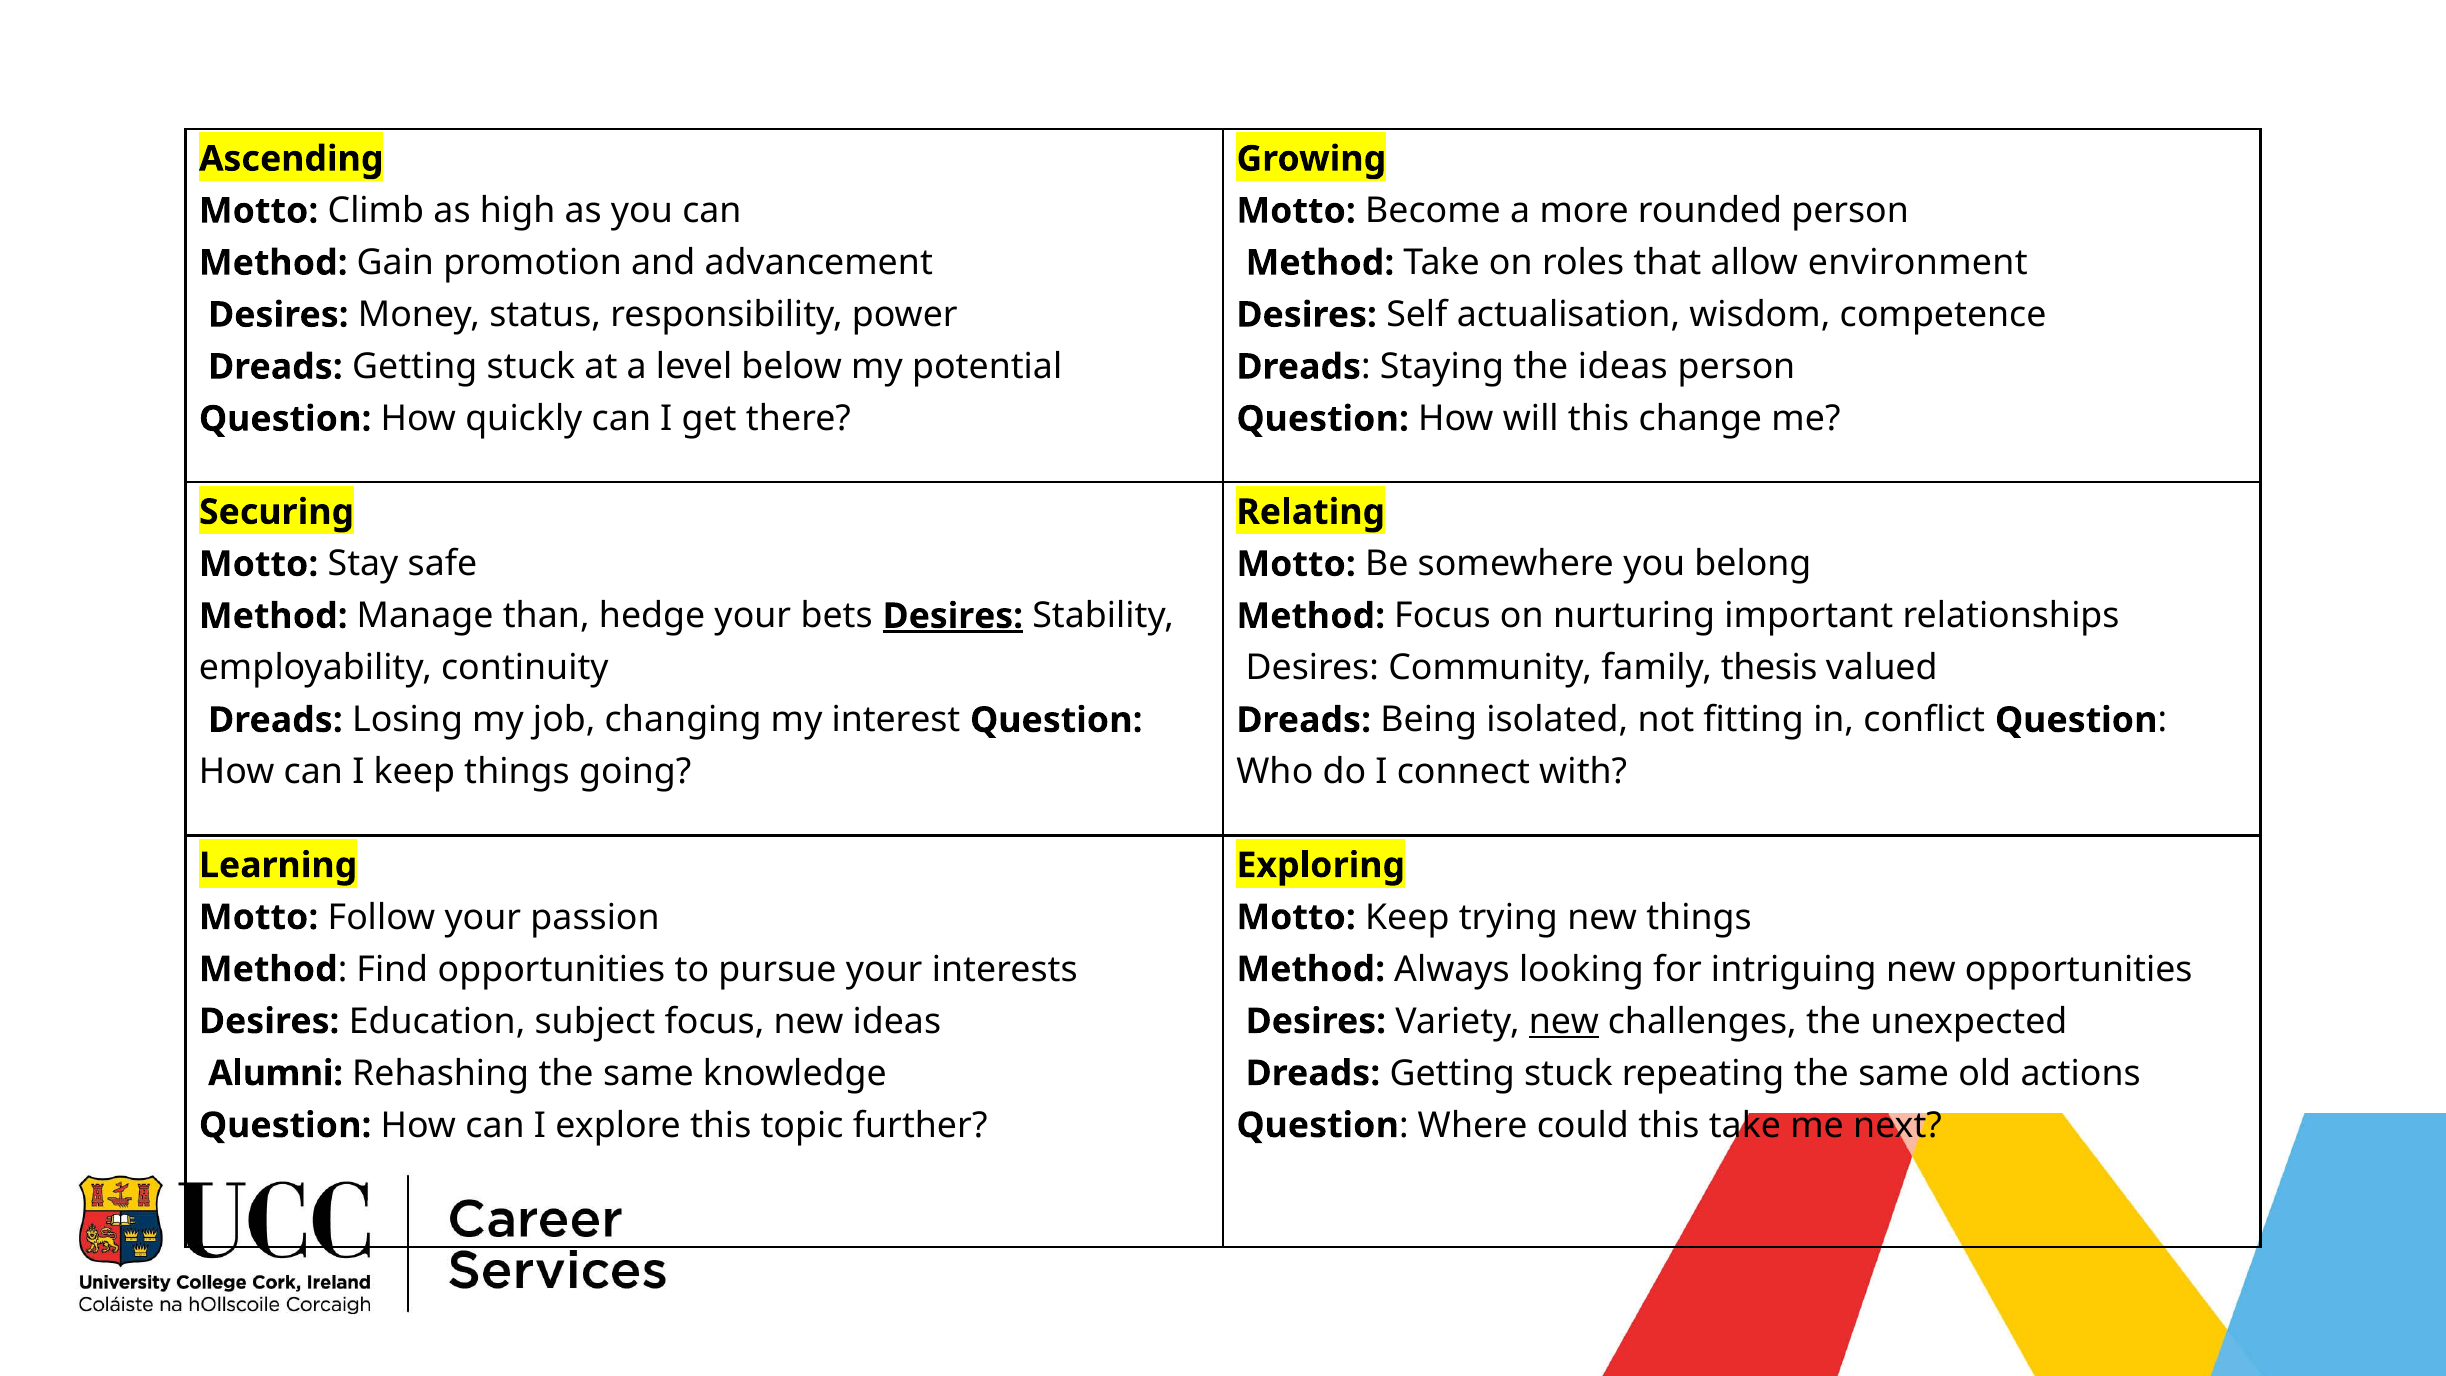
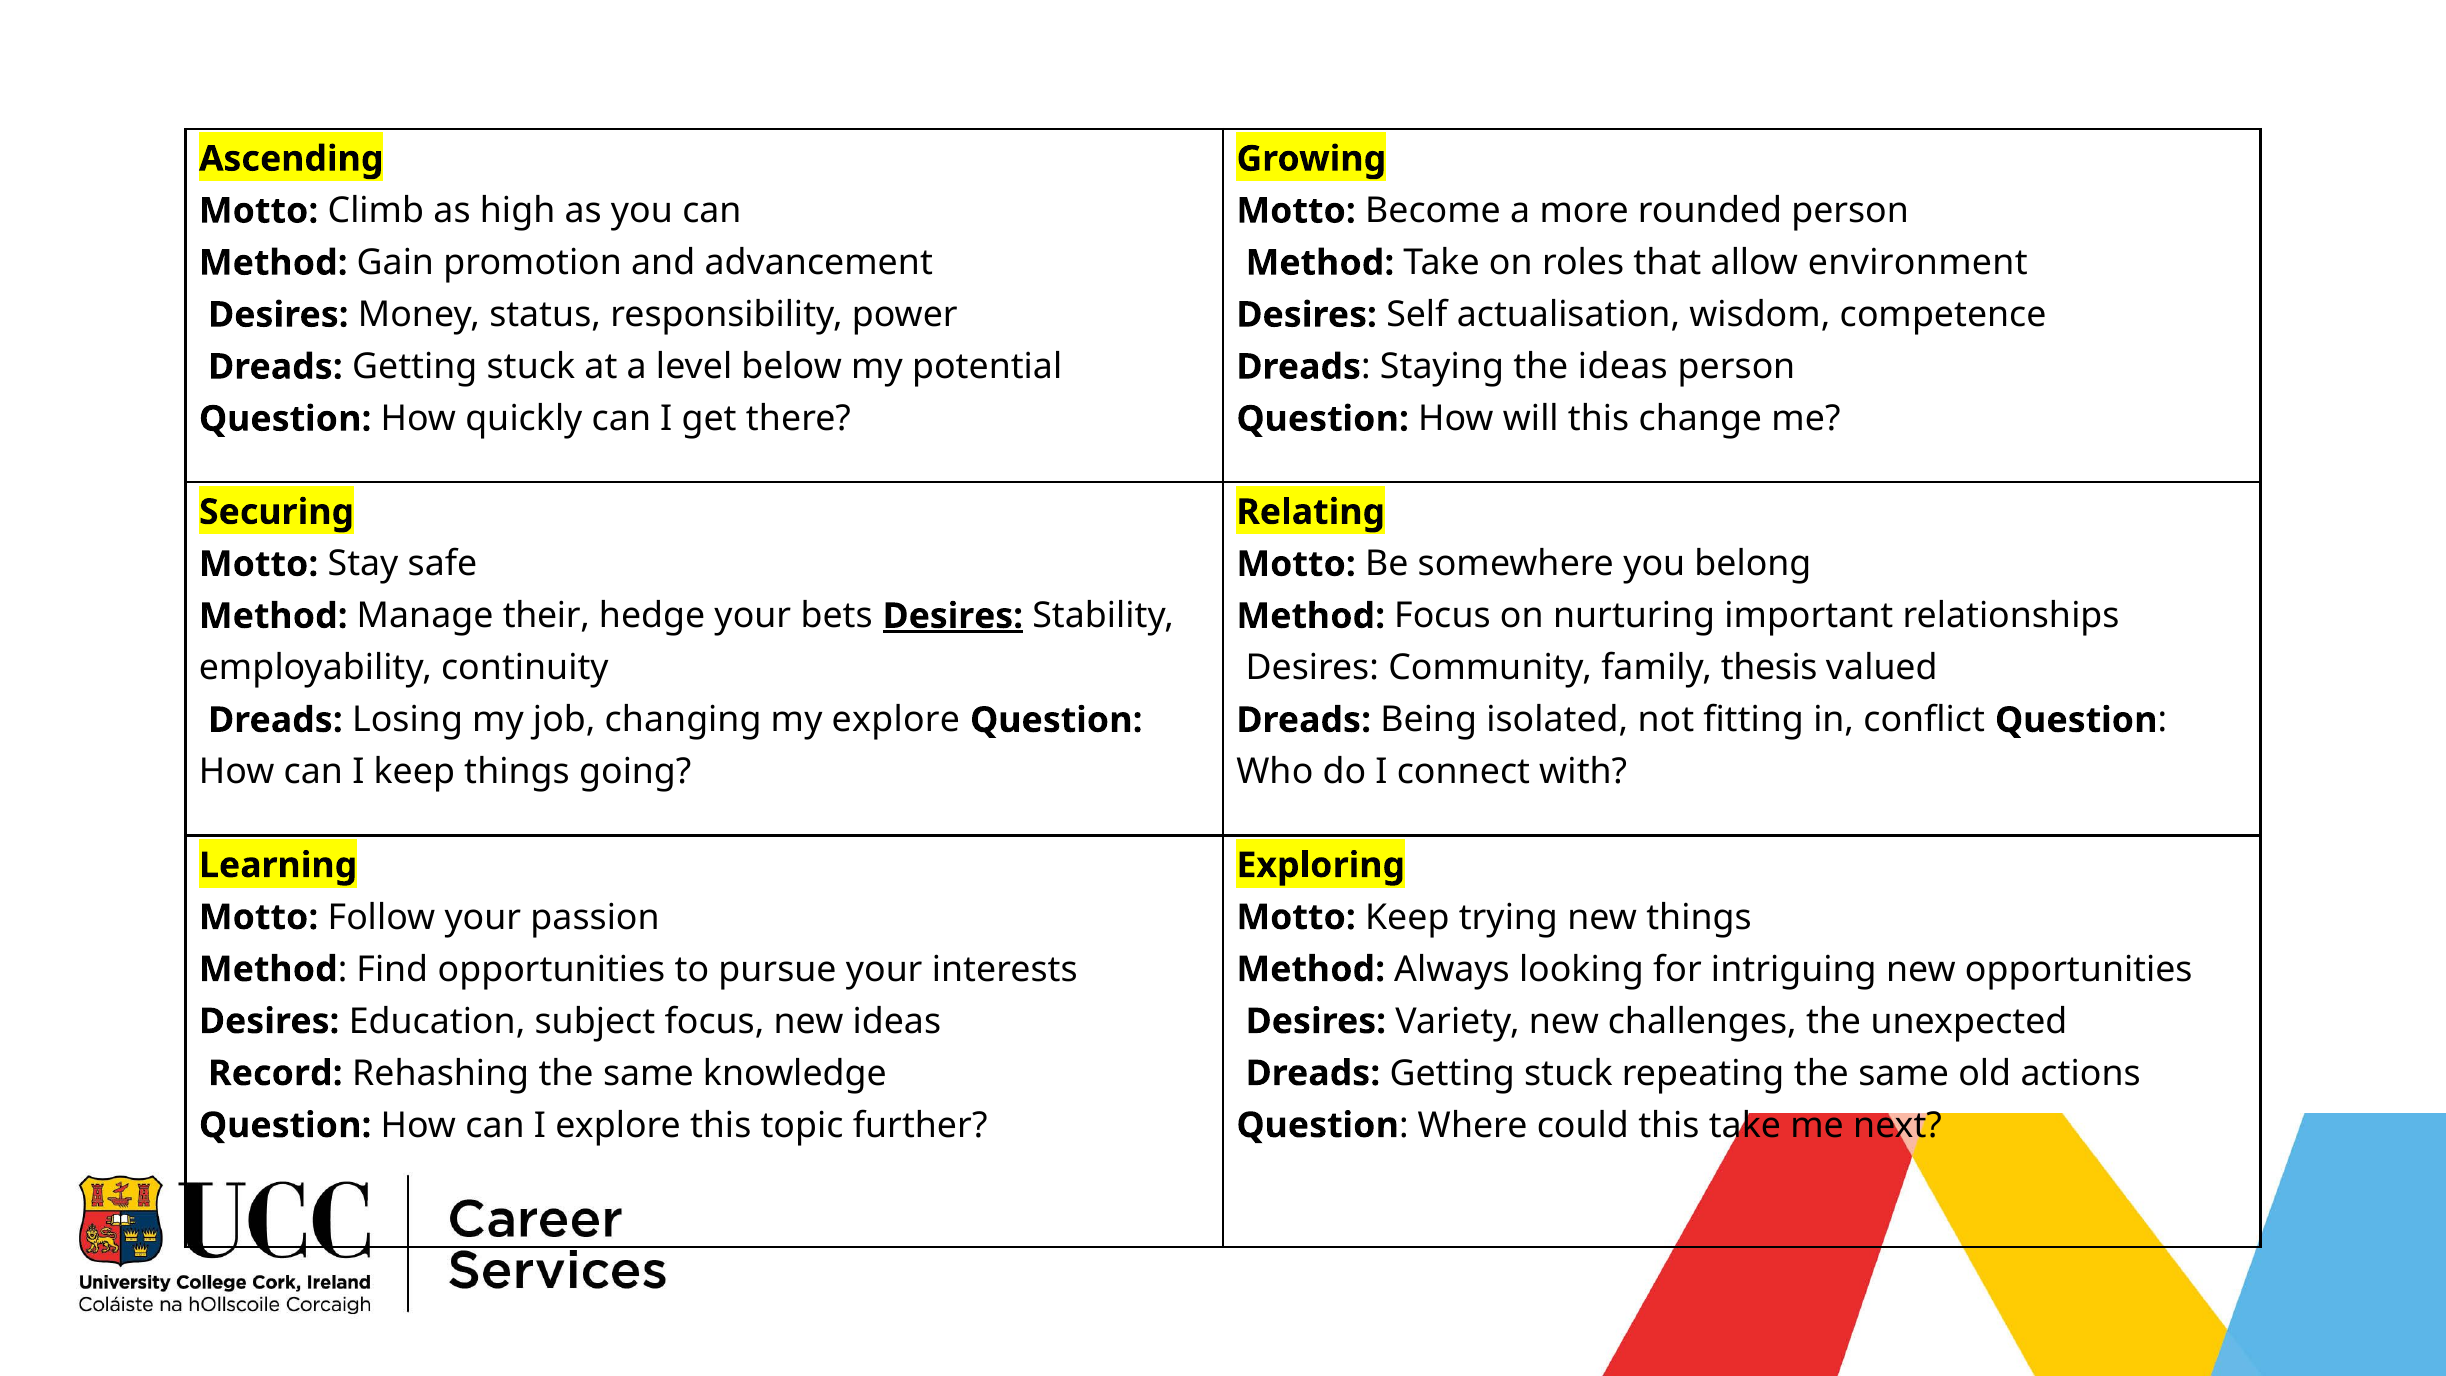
than: than -> their (546, 616)
my interest: interest -> explore (896, 720)
new underline: present -> none (1564, 1021)
Alumni: Alumni -> Record (275, 1073)
